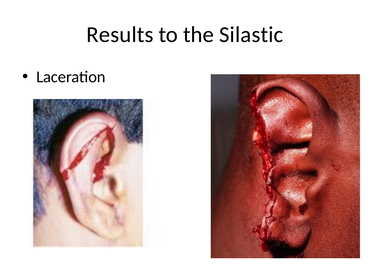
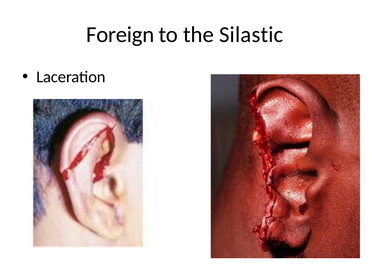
Results: Results -> Foreign (120, 35)
